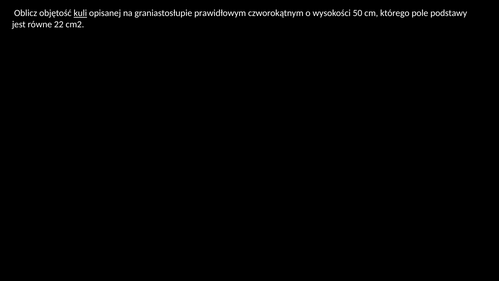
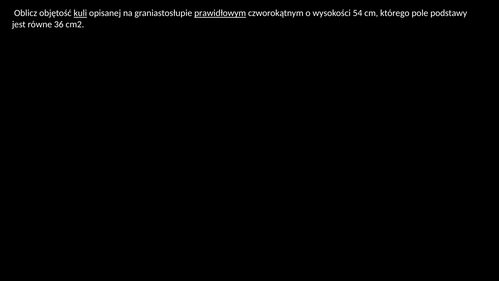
prawidłowym underline: none -> present (220, 13)
50: 50 -> 54 (358, 13)
22: 22 -> 36 (59, 24)
